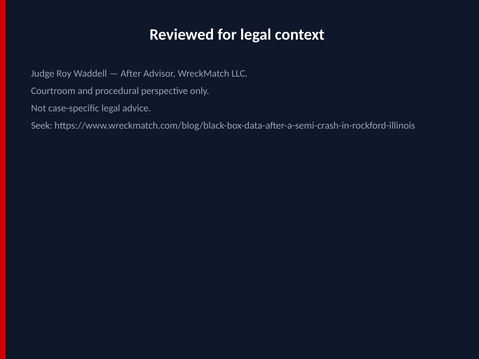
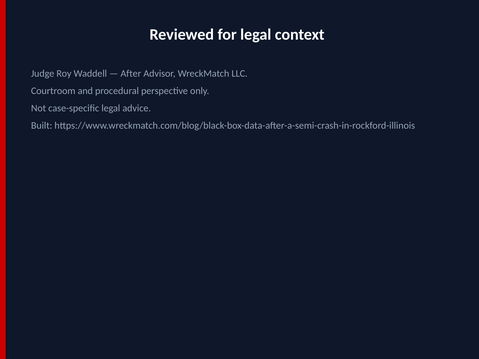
Seek: Seek -> Built (42, 126)
